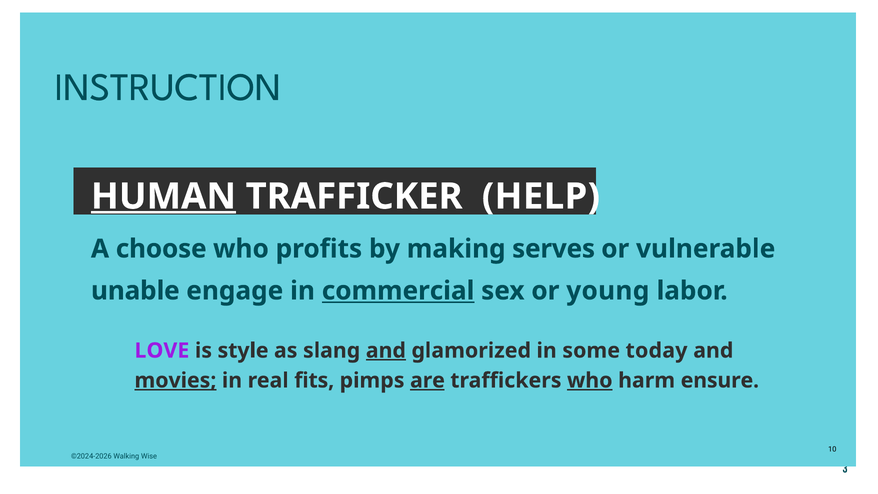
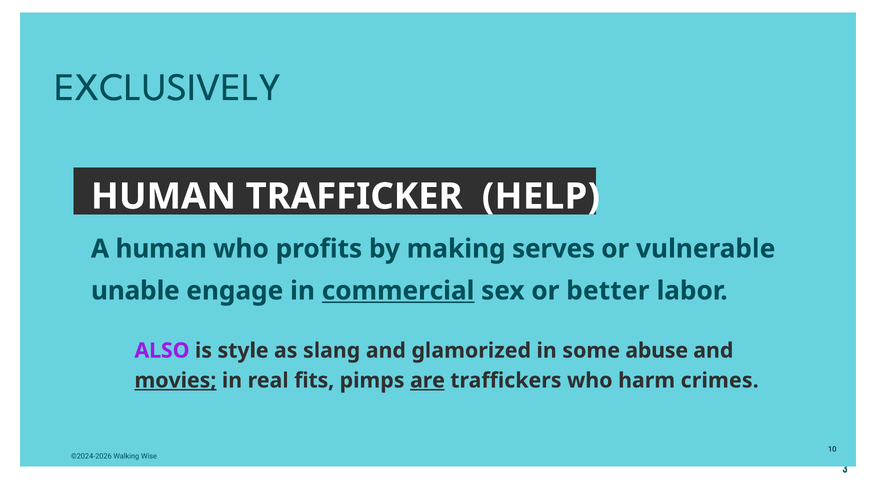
INSTRUCTION: INSTRUCTION -> EXCLUSIVELY (168, 87)
HUMAN underline: present -> none (164, 196)
A choose: choose -> human (161, 249)
young: young -> better (608, 291)
LOVE: LOVE -> ALSO (162, 350)
and underline: present -> none (386, 350)
today: today -> abuse (657, 350)
who underline: present -> none (590, 380)
ensure: ensure -> crimes (720, 380)
